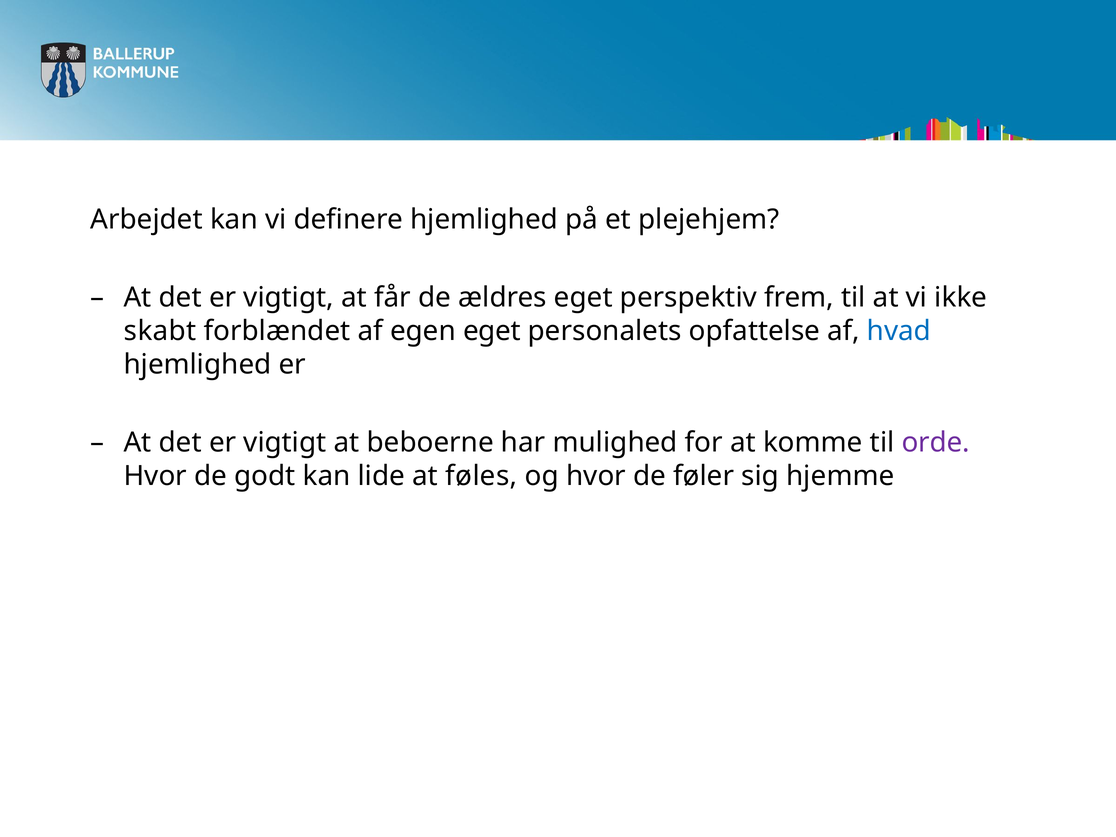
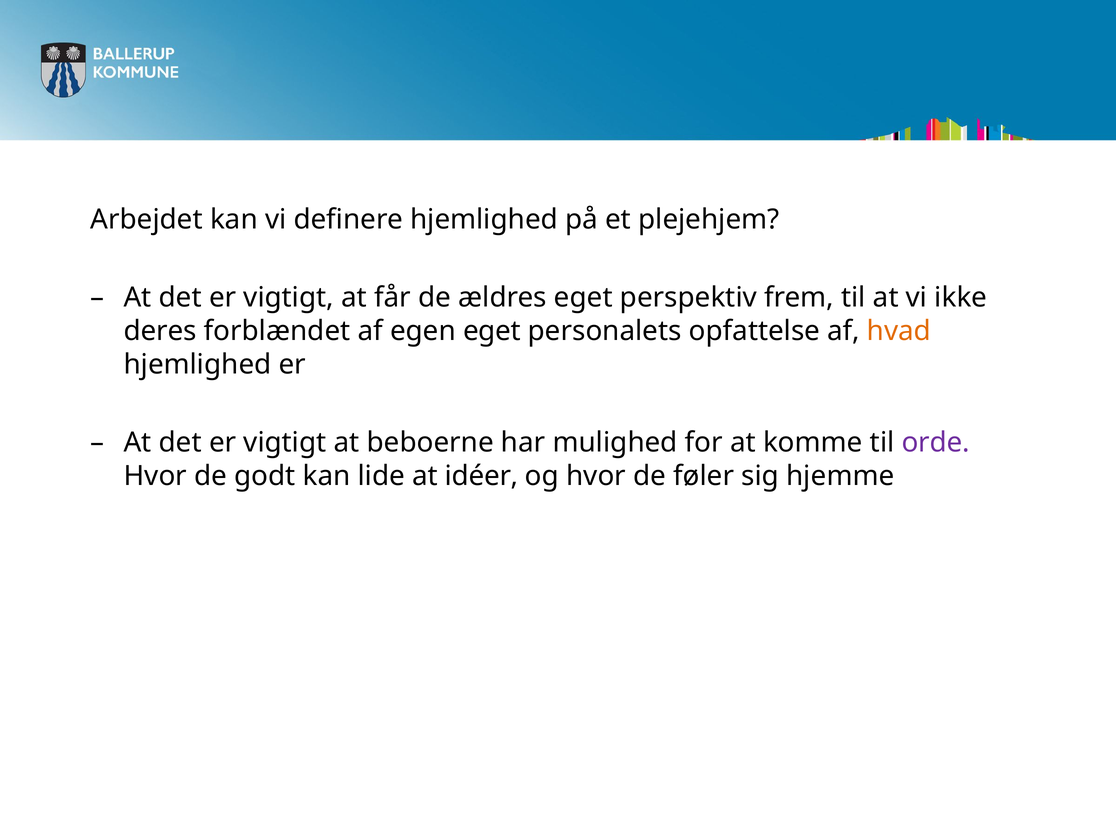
skabt: skabt -> deres (160, 331)
hvad colour: blue -> orange (899, 331)
føles: føles -> idéer (482, 476)
